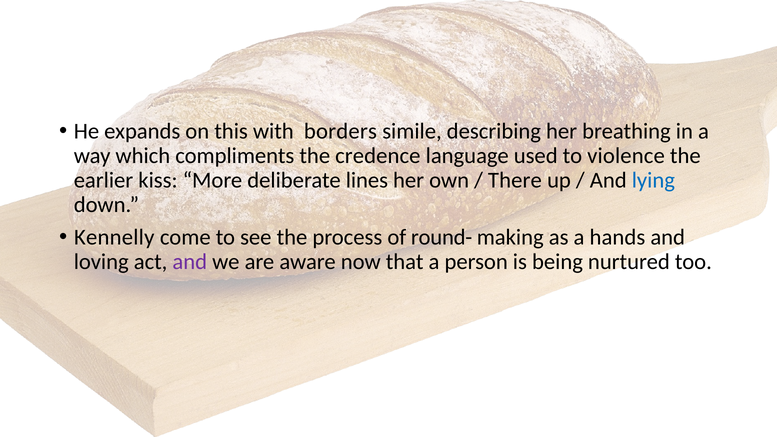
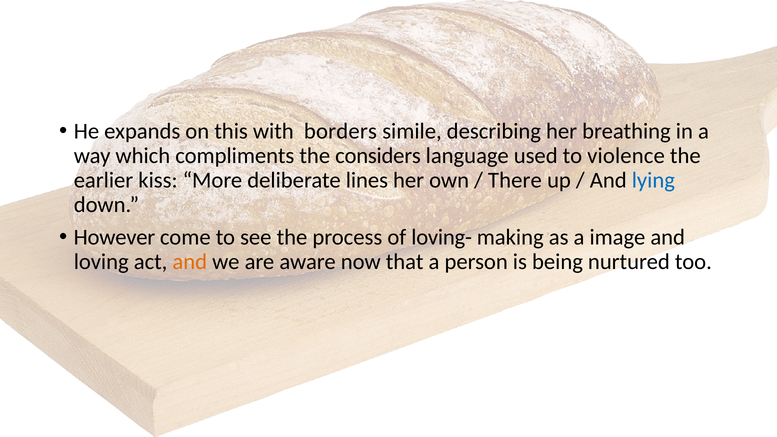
credence: credence -> considers (378, 156)
Kennelly: Kennelly -> However (114, 237)
round-: round- -> loving- (442, 237)
hands: hands -> image (617, 237)
and colour: purple -> orange (190, 262)
